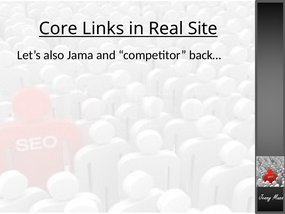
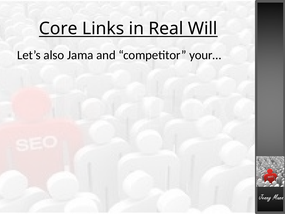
Site: Site -> Will (203, 29)
back…: back… -> your… (205, 55)
